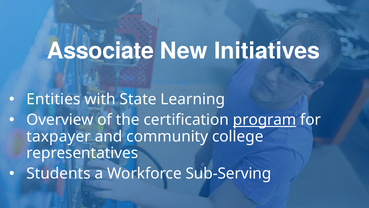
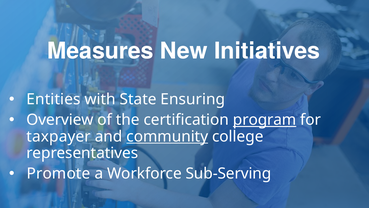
Associate: Associate -> Measures (100, 51)
Learning: Learning -> Ensuring (193, 99)
community underline: none -> present (167, 136)
Students: Students -> Promote (58, 173)
